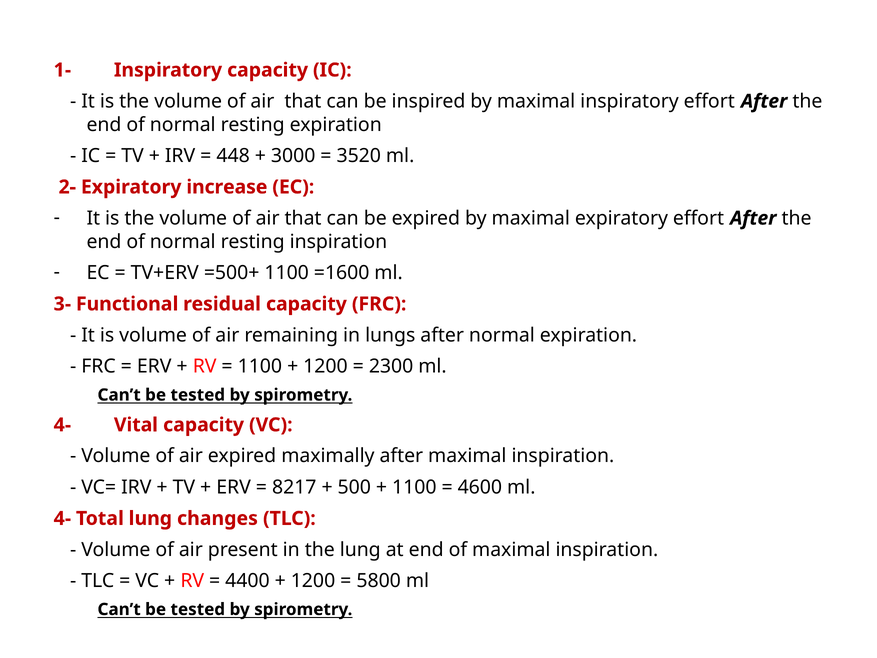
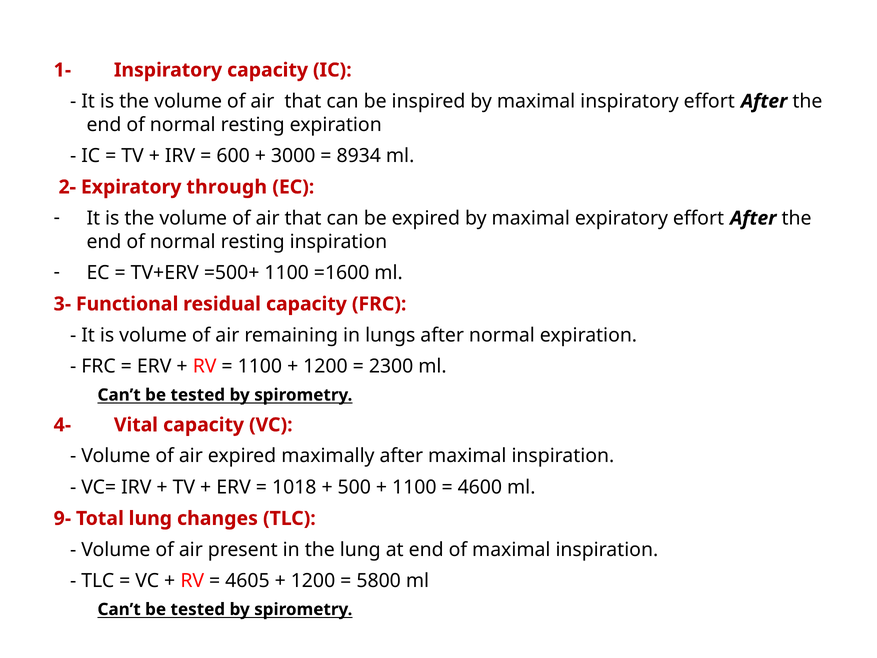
448: 448 -> 600 (233, 156)
3520: 3520 -> 8934 (359, 156)
increase: increase -> through (227, 187)
8217: 8217 -> 1018 (294, 487)
4-: 4- -> 9- (62, 518)
4400: 4400 -> 4605 (247, 581)
